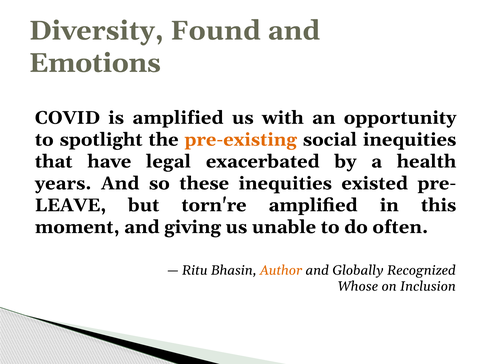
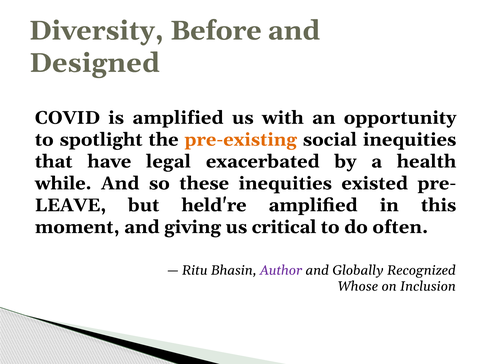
Found: Found -> Before (216, 31)
Emotions: Emotions -> Designed (95, 63)
years: years -> while (63, 183)
torn're: torn're -> held're (214, 205)
unable: unable -> critical (284, 227)
Author colour: orange -> purple (281, 270)
